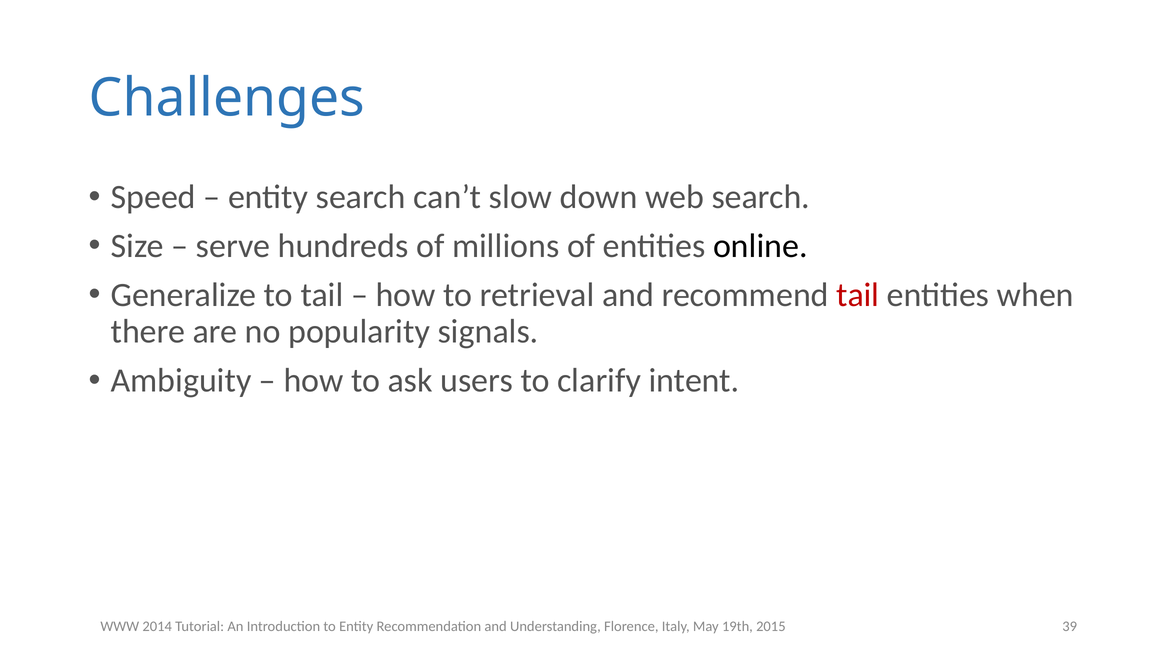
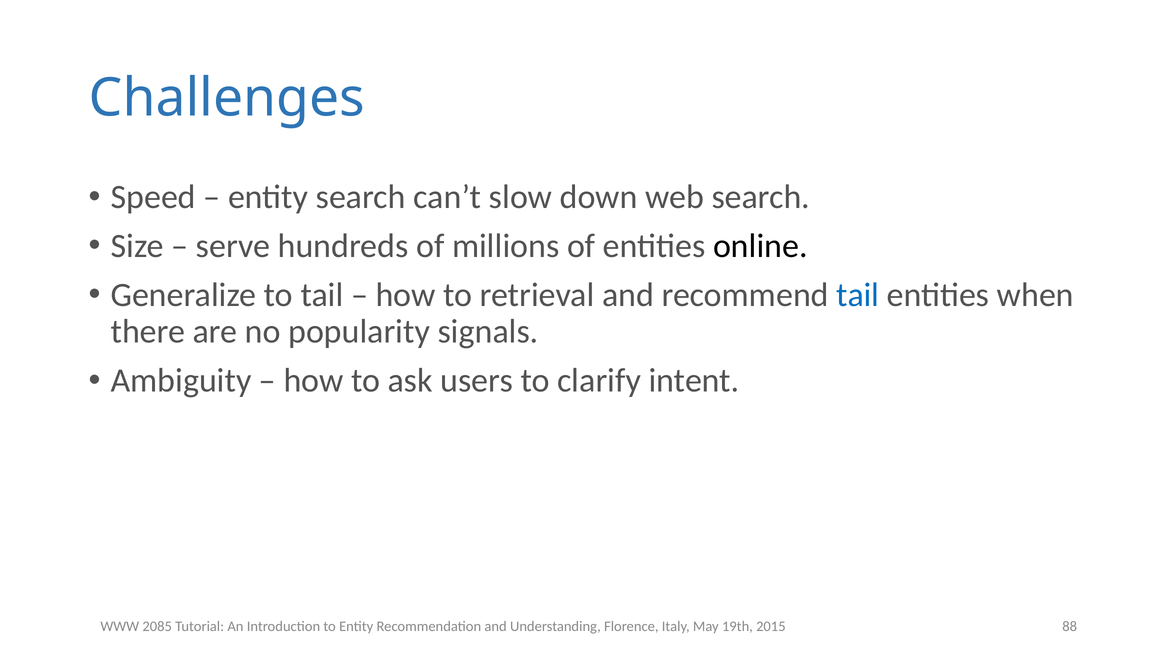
tail colour: red -> blue (858, 295)
2014: 2014 -> 2085 (157, 626)
39: 39 -> 88 (1070, 626)
